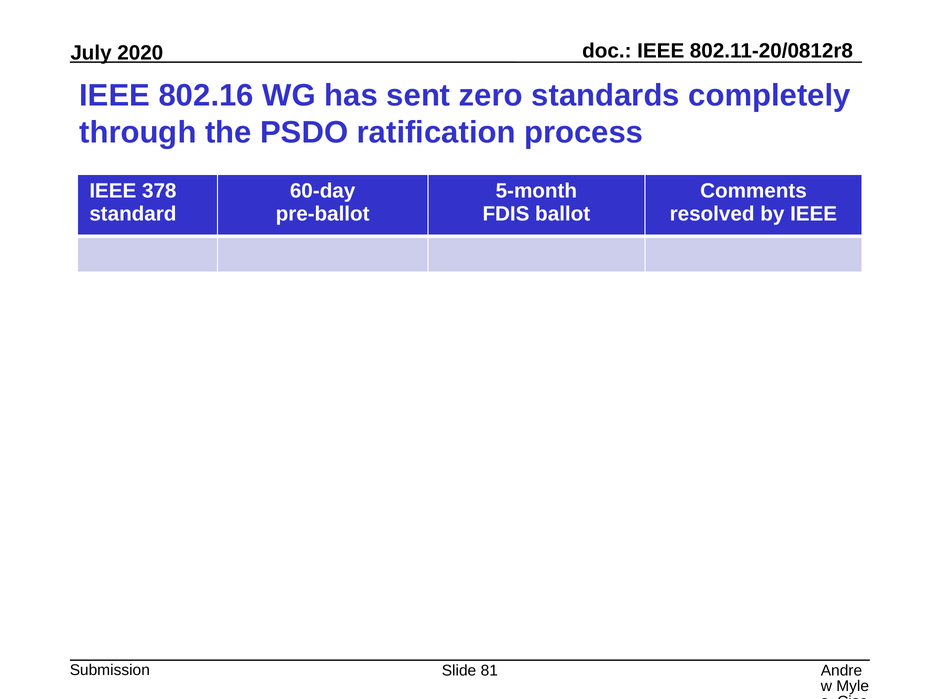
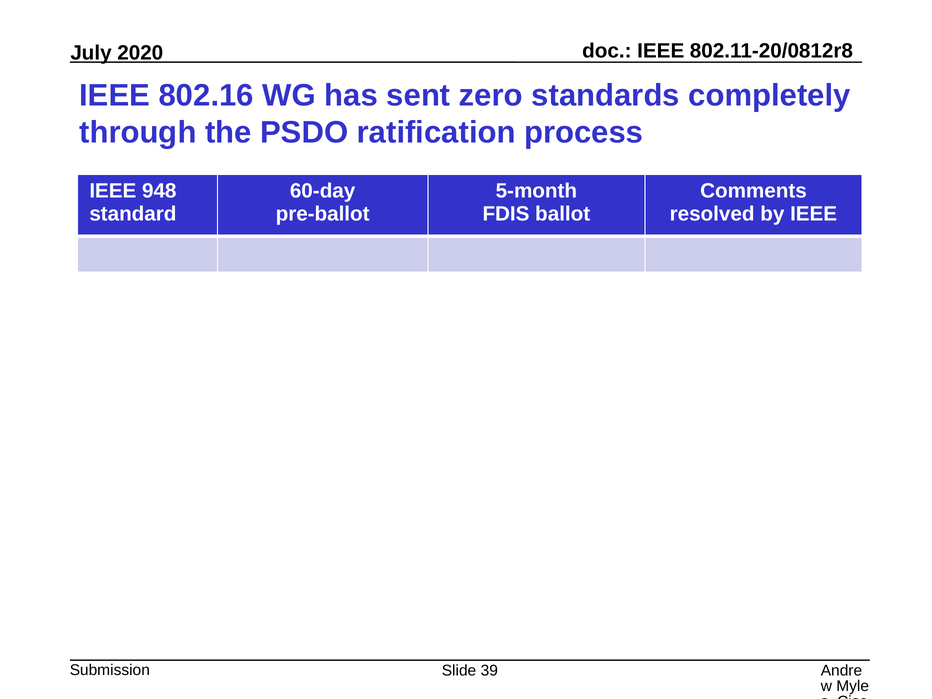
378: 378 -> 948 (159, 191)
81: 81 -> 39 (489, 670)
